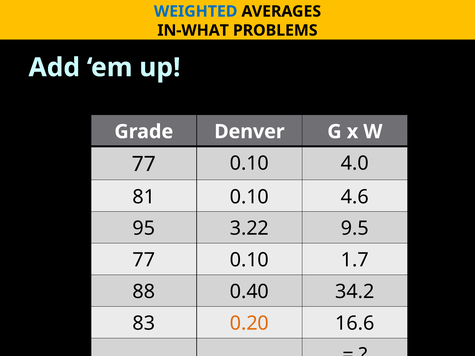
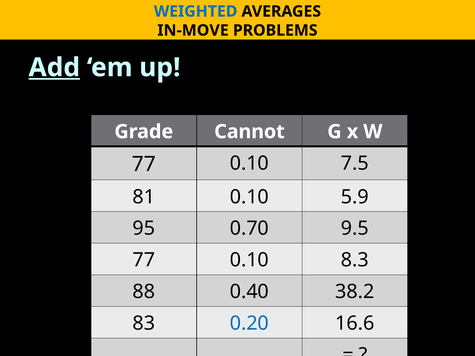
IN-WHAT: IN-WHAT -> IN-MOVE (193, 30)
Add underline: none -> present (54, 68)
Denver: Denver -> Cannot (249, 132)
4.0: 4.0 -> 7.5 (355, 163)
4.6: 4.6 -> 5.9 (355, 197)
3.22: 3.22 -> 0.70 (249, 229)
1.7: 1.7 -> 8.3 (355, 260)
34.2: 34.2 -> 38.2 (355, 292)
0.20 colour: orange -> blue (249, 324)
